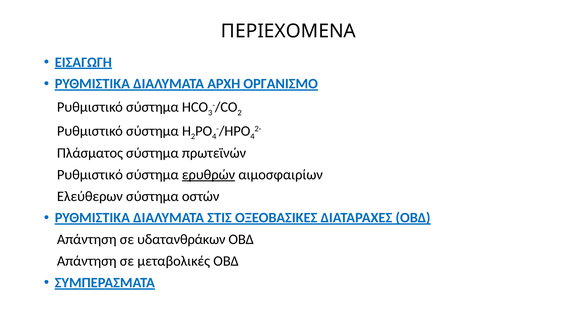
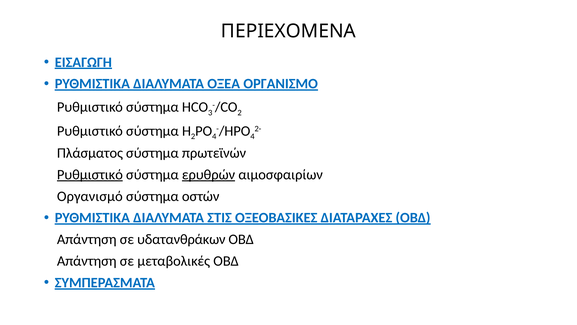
ΑΡΧΗ: ΑΡΧΗ -> ΟΞΕΑ (224, 84)
Ρυθμιστικό underline: none -> present (90, 174)
Ελεύθερων: Ελεύθερων -> Οργανισμό (90, 196)
